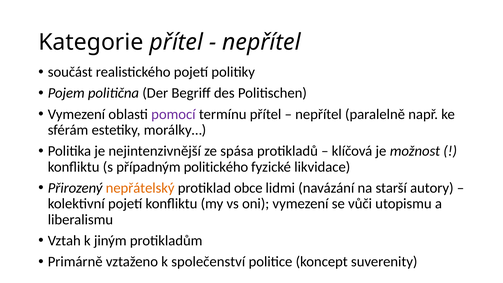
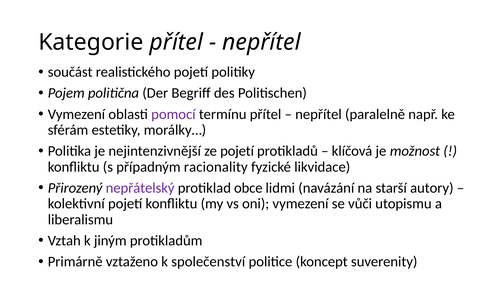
ze spása: spása -> pojetí (237, 151)
politického: politického -> racionality (216, 167)
nepřátelský colour: orange -> purple (140, 188)
